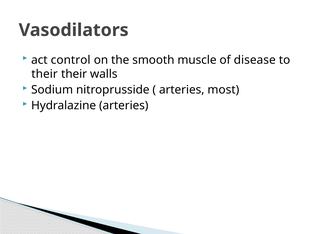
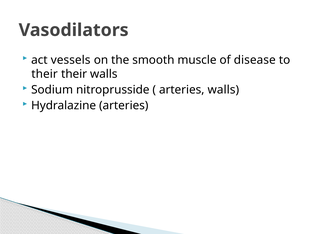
control: control -> vessels (71, 60)
arteries most: most -> walls (223, 90)
